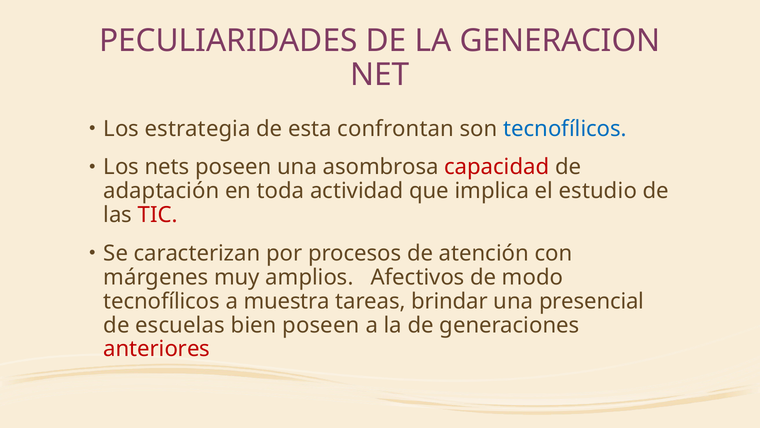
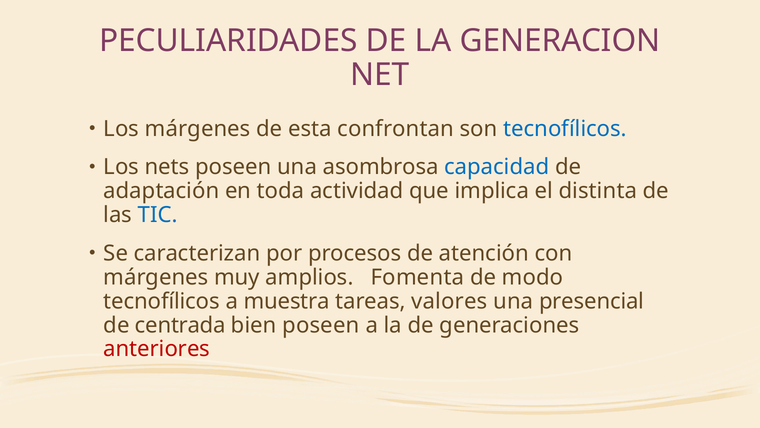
Los estrategia: estrategia -> márgenes (198, 129)
capacidad colour: red -> blue (497, 167)
estudio: estudio -> distinta (598, 191)
TIC colour: red -> blue (158, 215)
Afectivos: Afectivos -> Fomenta (417, 277)
brindar: brindar -> valores (450, 301)
escuelas: escuelas -> centrada (180, 325)
